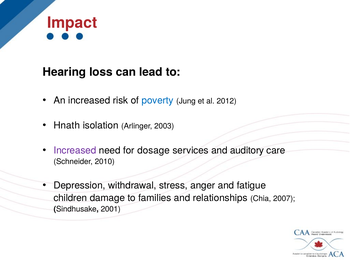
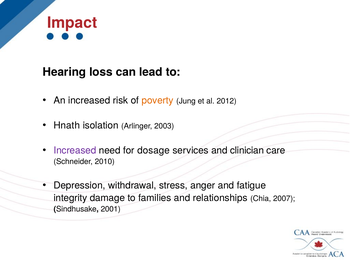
poverty colour: blue -> orange (158, 100)
auditory: auditory -> clinician (247, 150)
children: children -> integrity (70, 198)
